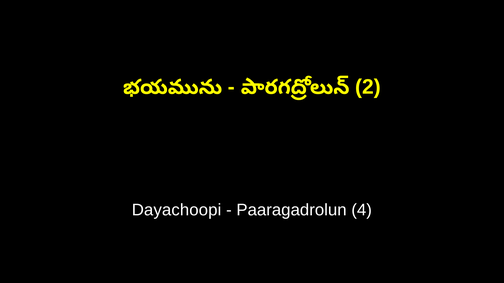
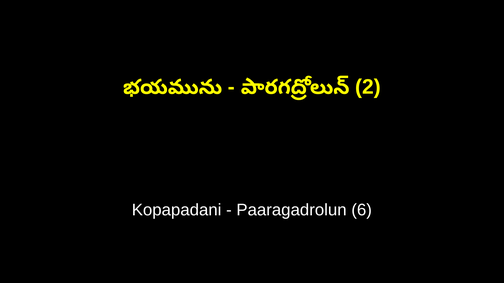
Dayachoopi: Dayachoopi -> Kopapadani (177, 210)
4: 4 -> 6 (362, 210)
